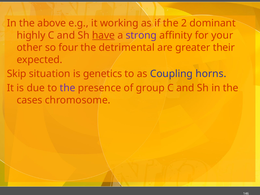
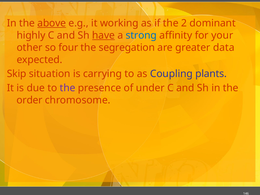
above underline: none -> present (52, 23)
strong colour: purple -> blue (141, 35)
detrimental: detrimental -> segregation (127, 48)
their: their -> data (224, 48)
genetics: genetics -> carrying (103, 74)
horns: horns -> plants (211, 74)
group: group -> under (150, 88)
cases: cases -> order (30, 100)
